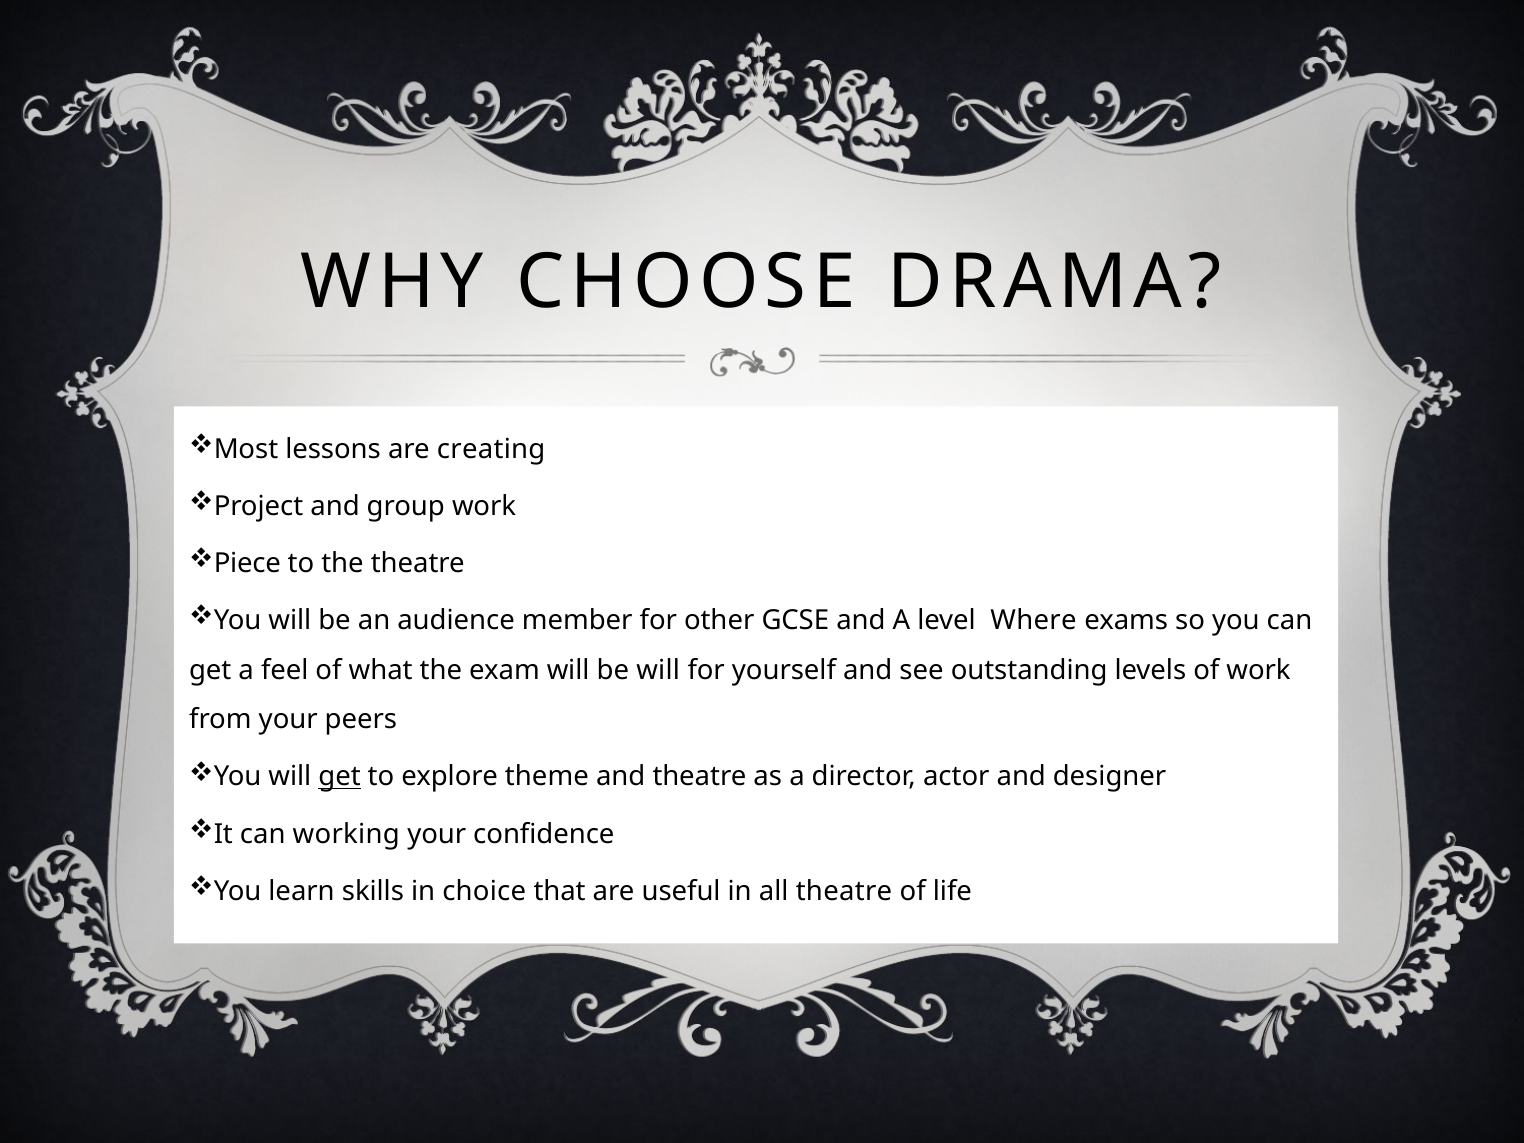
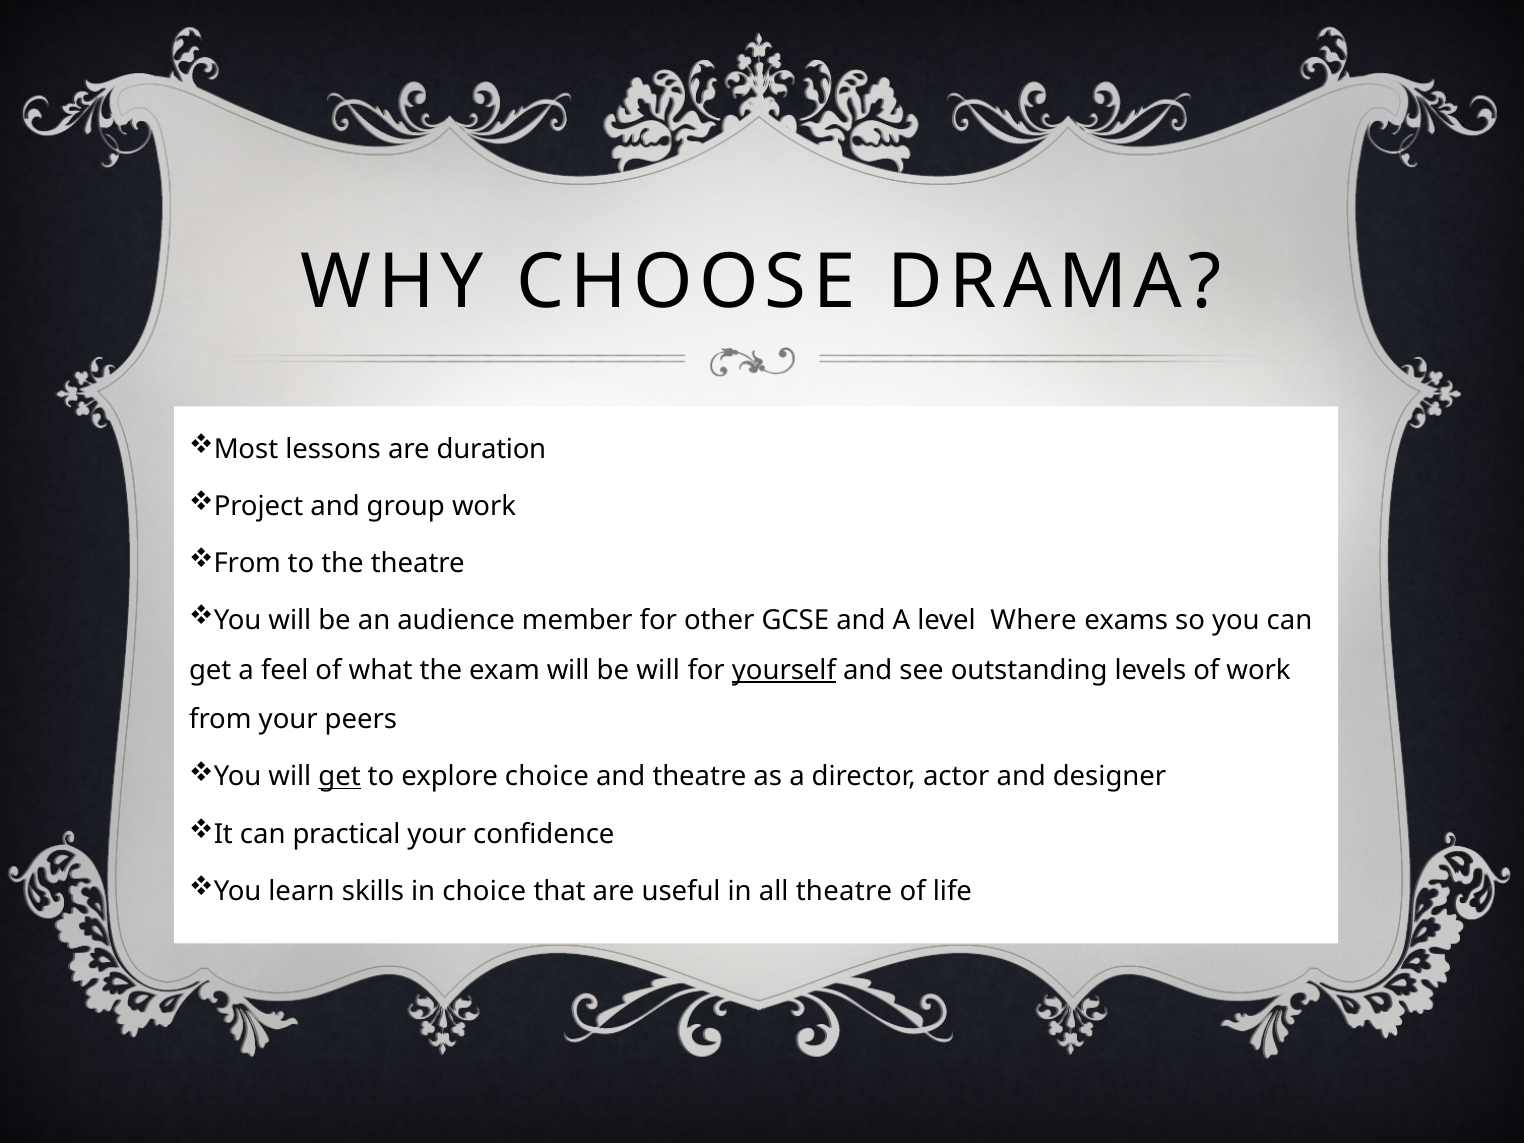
creating: creating -> duration (491, 449)
Piece: Piece -> From (247, 563)
yourself underline: none -> present (784, 670)
explore theme: theme -> choice (547, 777)
working: working -> practical (346, 834)
